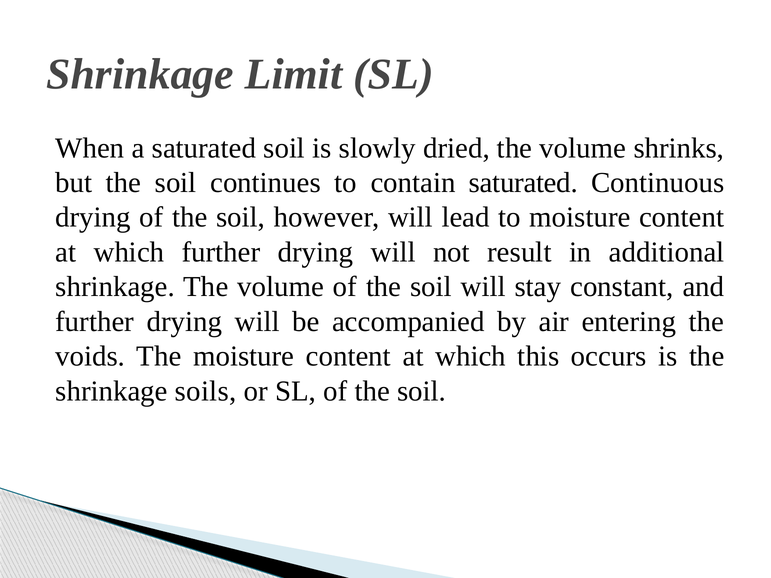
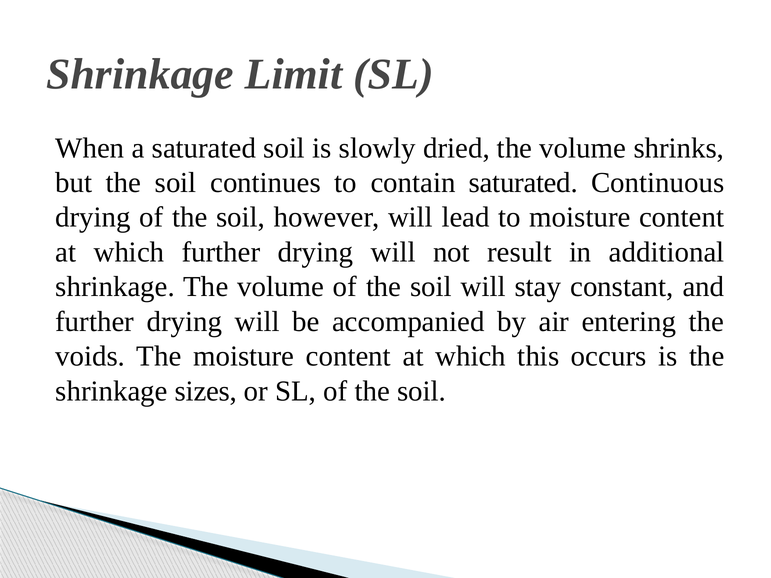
soils: soils -> sizes (206, 391)
